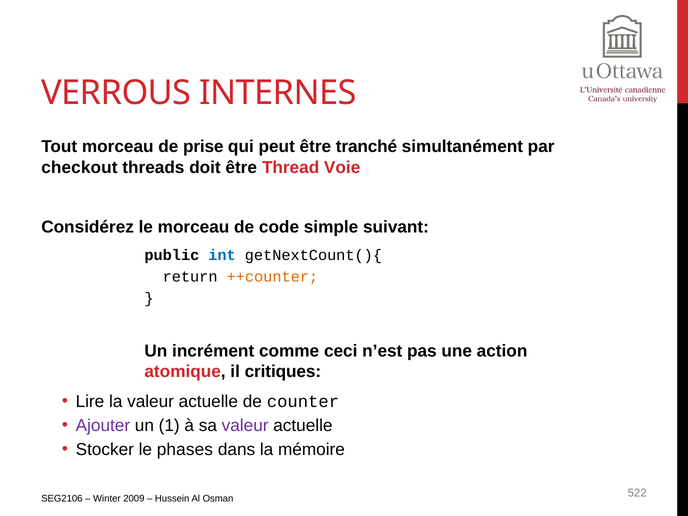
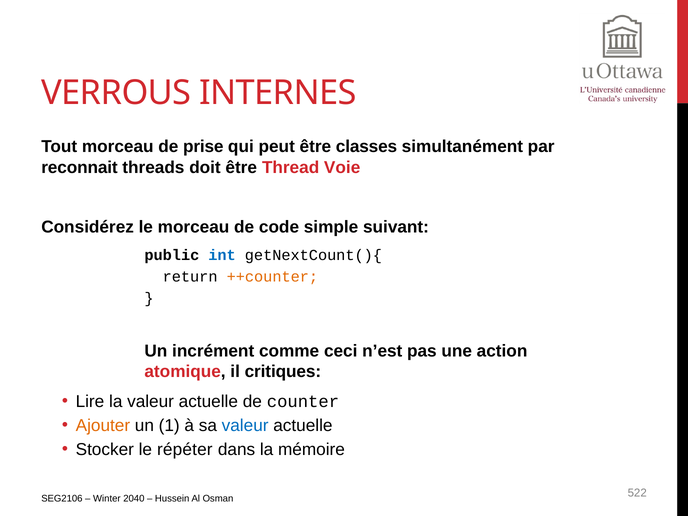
tranché: tranché -> classes (366, 147)
checkout: checkout -> reconnait (80, 167)
Ajouter colour: purple -> orange (103, 425)
valeur colour: purple -> blue (245, 425)
phases: phases -> répéter (185, 450)
2009: 2009 -> 2040 (134, 498)
